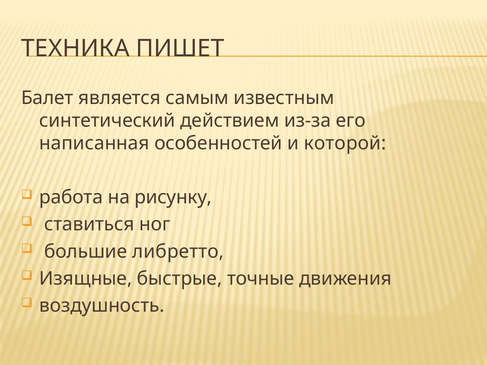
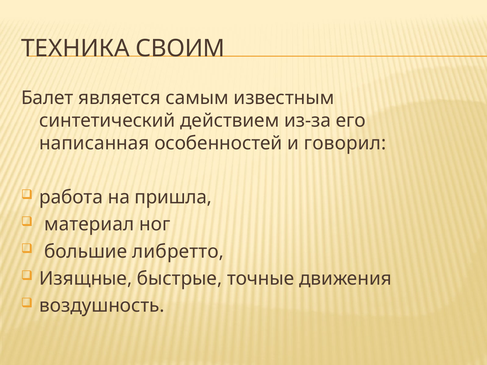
ПИШЕТ: ПИШЕТ -> СВОИМ (180, 48)
которой: которой -> говорил (345, 143)
рисунку: рисунку -> пришла (173, 197)
ставиться: ставиться -> материал (89, 225)
